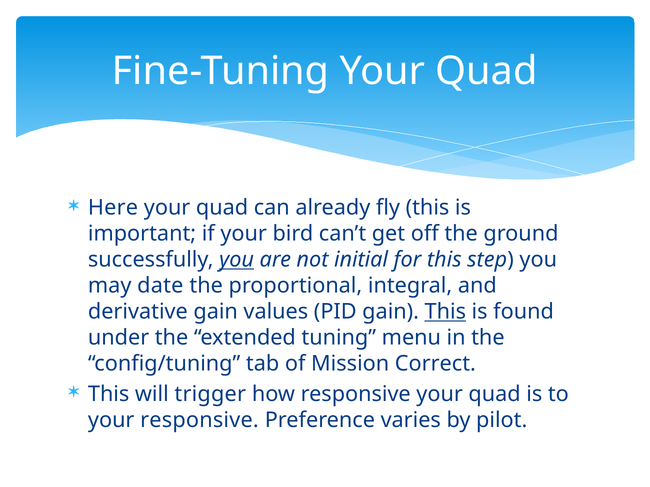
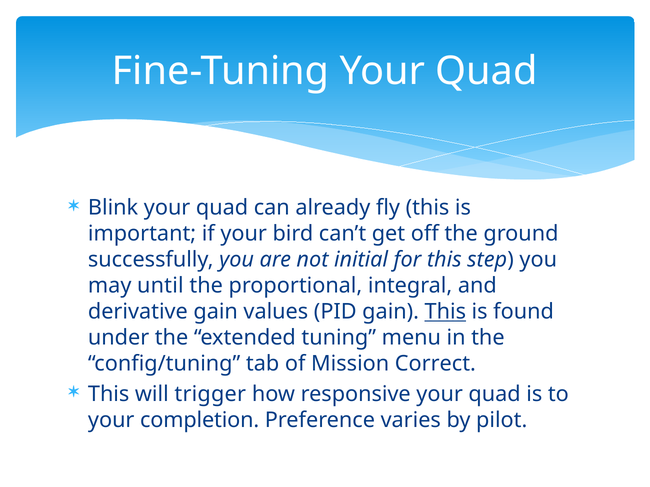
Here: Here -> Blink (113, 208)
you underline: present -> none (237, 260)
date: date -> until (160, 286)
your responsive: responsive -> completion (200, 420)
